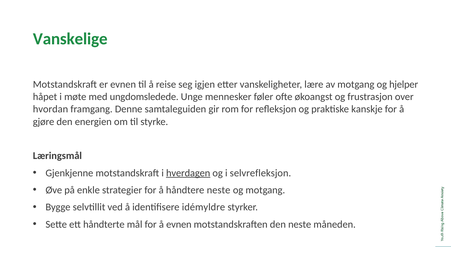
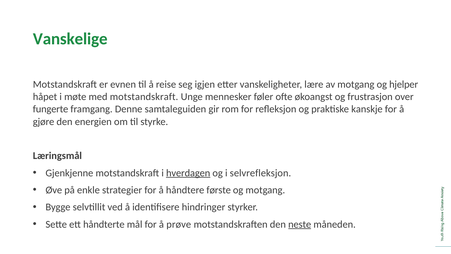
med ungdomsledede: ungdomsledede -> motstandskraft (144, 97)
hvordan: hvordan -> fungerte (51, 109)
håndtere neste: neste -> første (219, 190)
idémyldre: idémyldre -> hindringer (204, 207)
å evnen: evnen -> prøve (179, 224)
neste underline: none -> present (300, 224)
